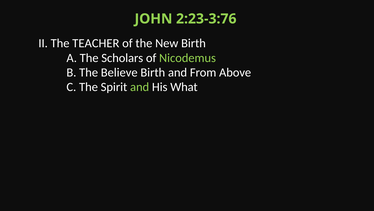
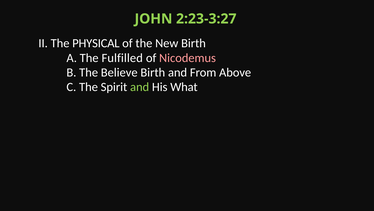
2:23-3:76: 2:23-3:76 -> 2:23-3:27 (206, 19)
TEACHER: TEACHER -> PHYSICAL (96, 43)
Scholars: Scholars -> Fulfilled (122, 58)
Nicodemus colour: light green -> pink (188, 58)
